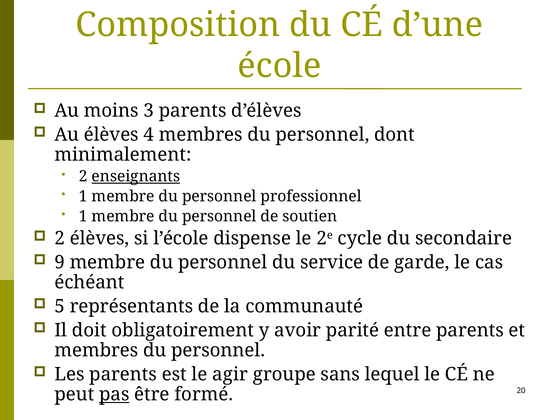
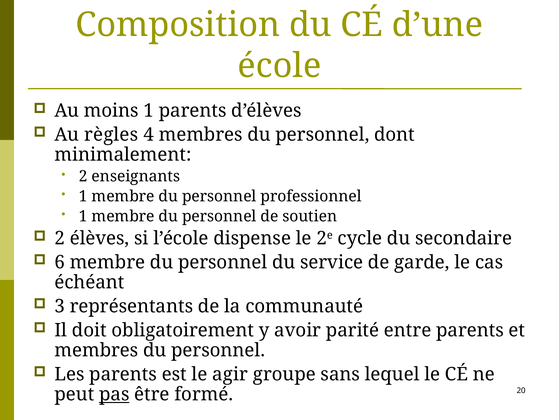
moins 3: 3 -> 1 (149, 111)
Au élèves: élèves -> règles (111, 134)
enseignants underline: present -> none (136, 176)
9: 9 -> 6 (60, 262)
5: 5 -> 3 (60, 306)
